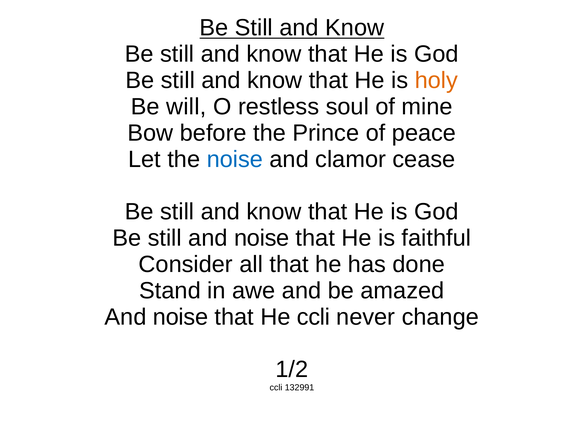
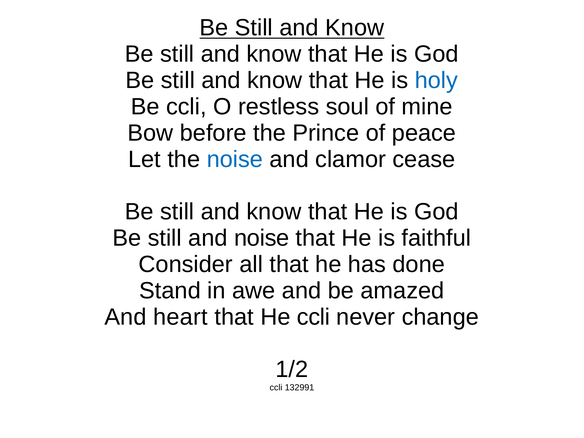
holy colour: orange -> blue (436, 80)
Be will: will -> ccli (186, 107)
noise: noise -> heart (180, 317)
